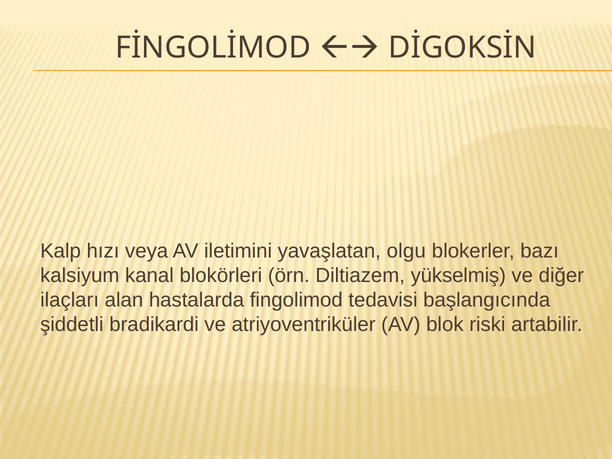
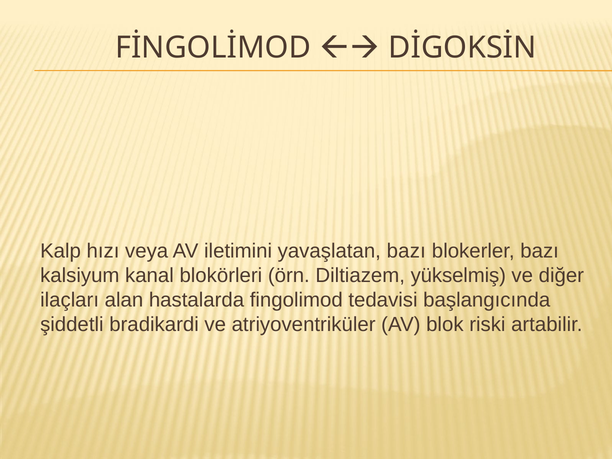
yavaşlatan olgu: olgu -> bazı (406, 251)
